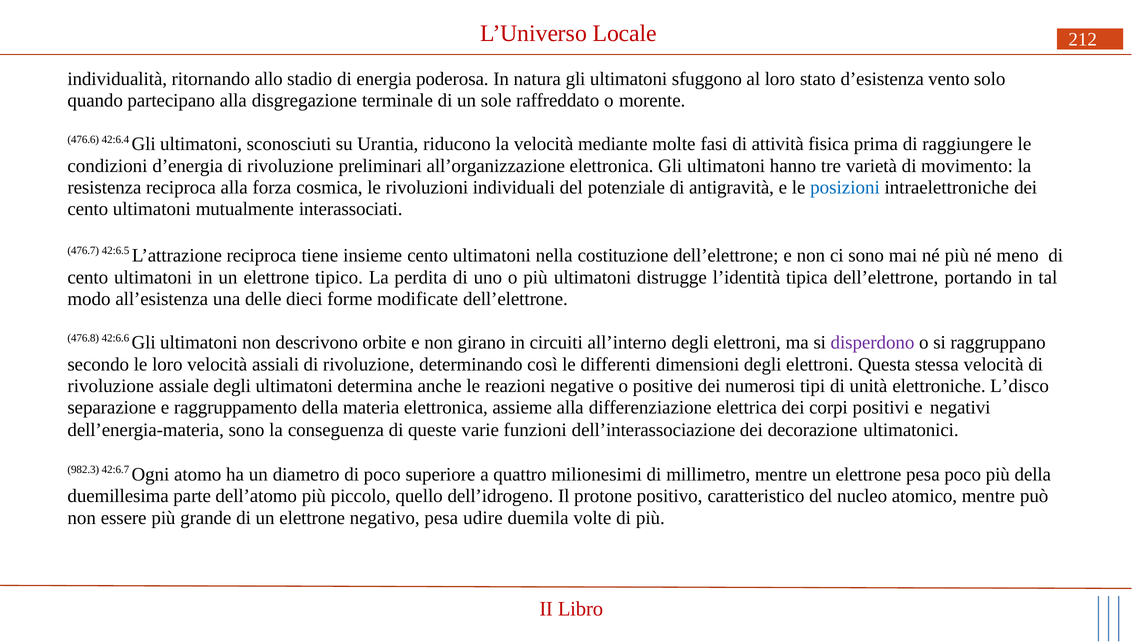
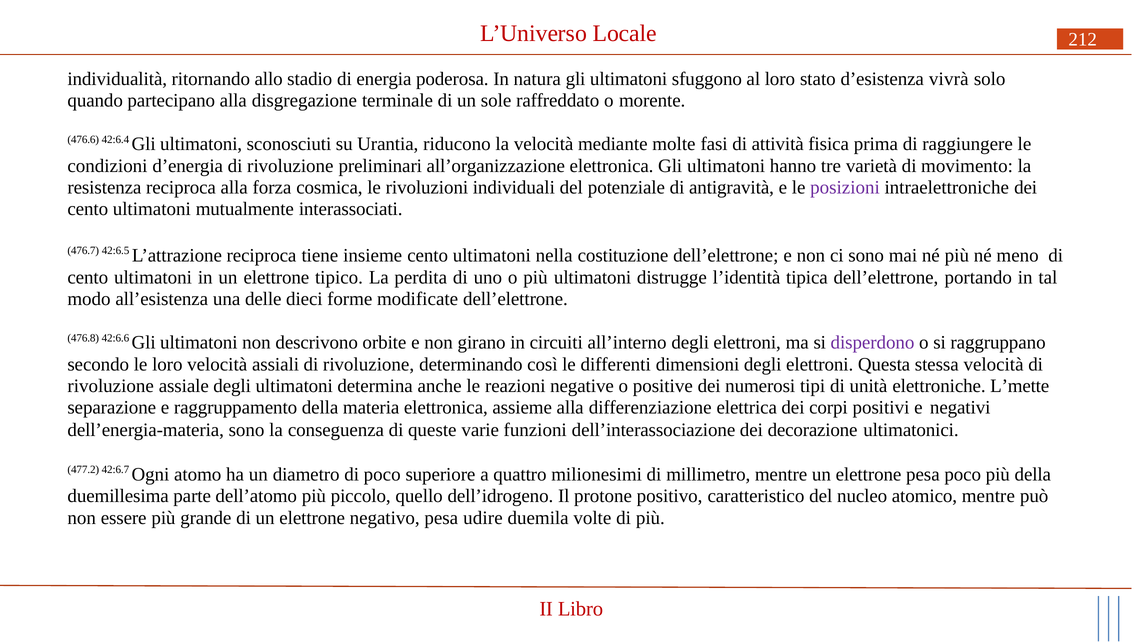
vento: vento -> vivrà (949, 79)
posizioni colour: blue -> purple (845, 188)
L’disco: L’disco -> L’mette (1020, 386)
982.3: 982.3 -> 477.2 (83, 470)
